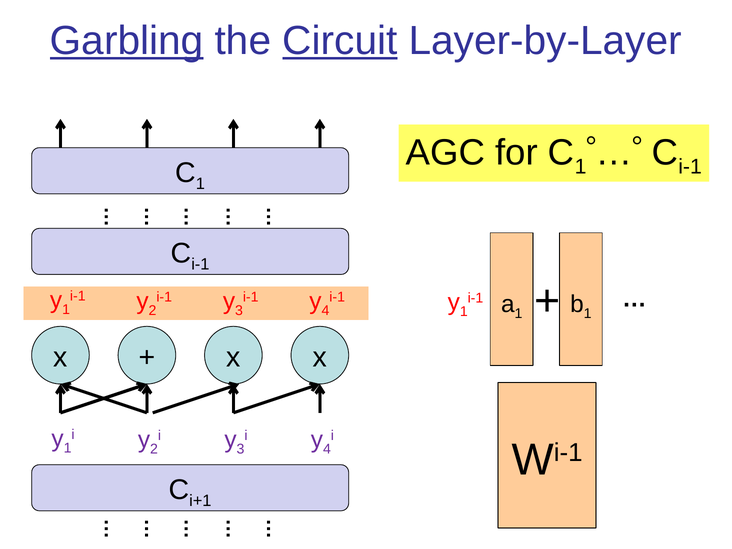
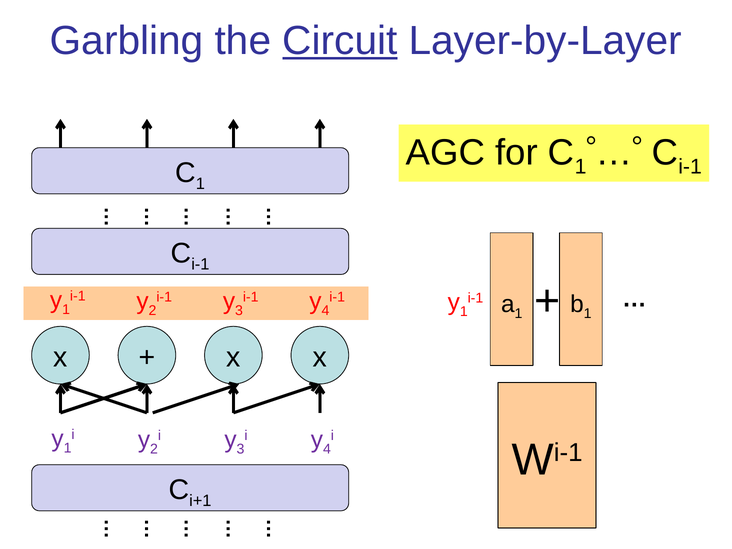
Garbling underline: present -> none (127, 41)
